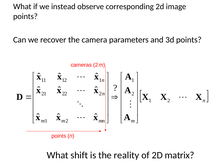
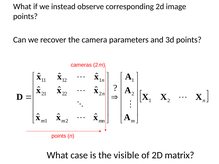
shift: shift -> case (79, 155)
reality: reality -> visible (127, 155)
